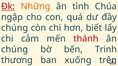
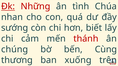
Những colour: orange -> red (35, 6)
ngập: ngập -> nhan (12, 17)
chúng: chúng -> sướng (15, 28)
Trinh: Trinh -> Cùng (106, 50)
